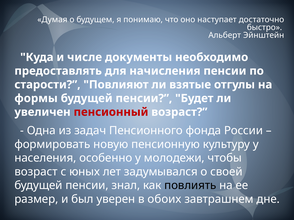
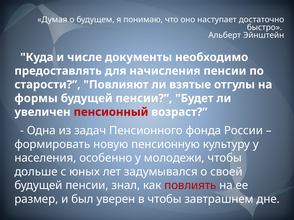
возраст: возраст -> дольше (36, 172)
повлиять colour: black -> red (190, 186)
в обоих: обоих -> чтобы (165, 200)
